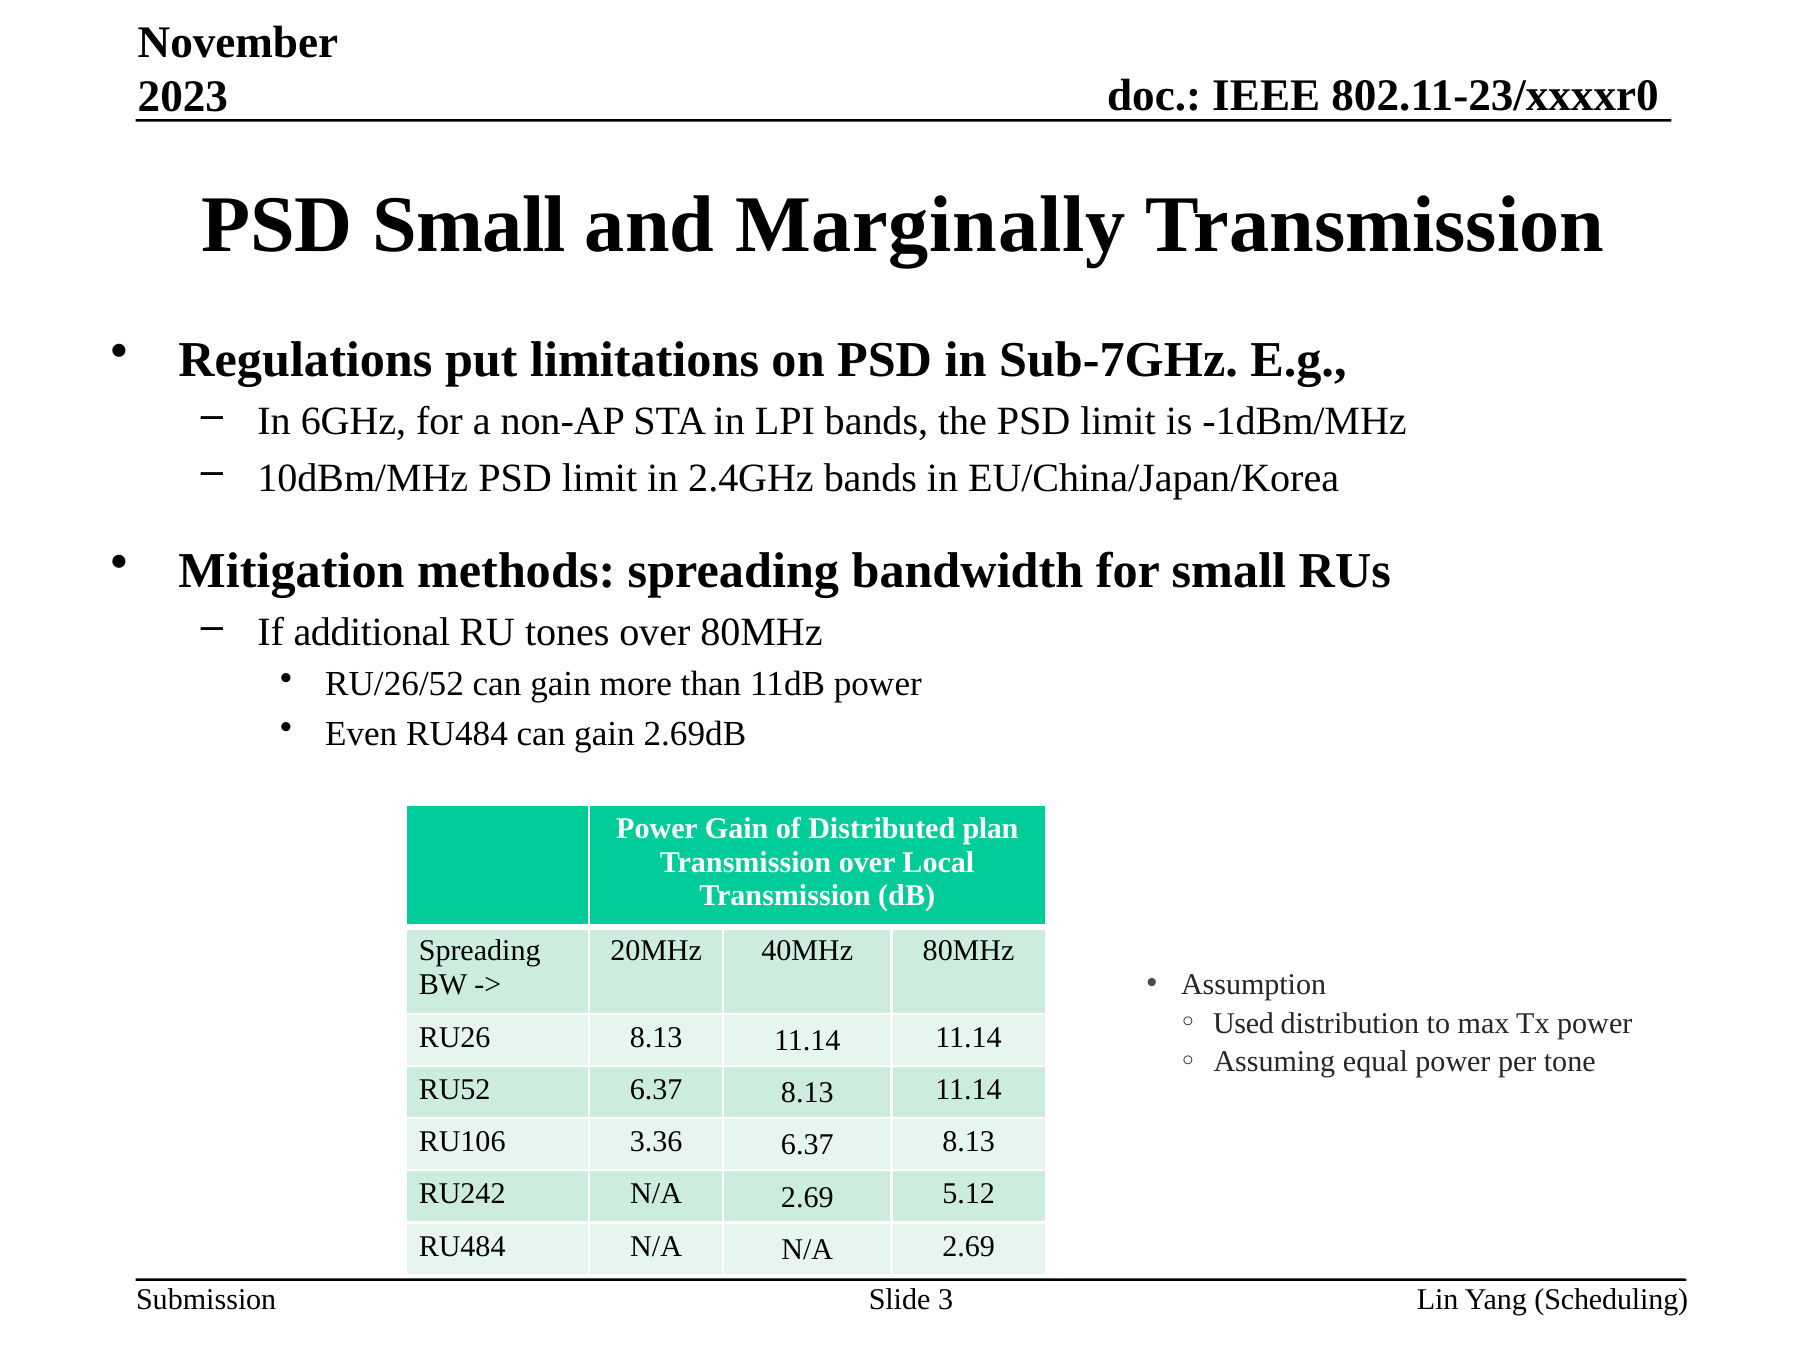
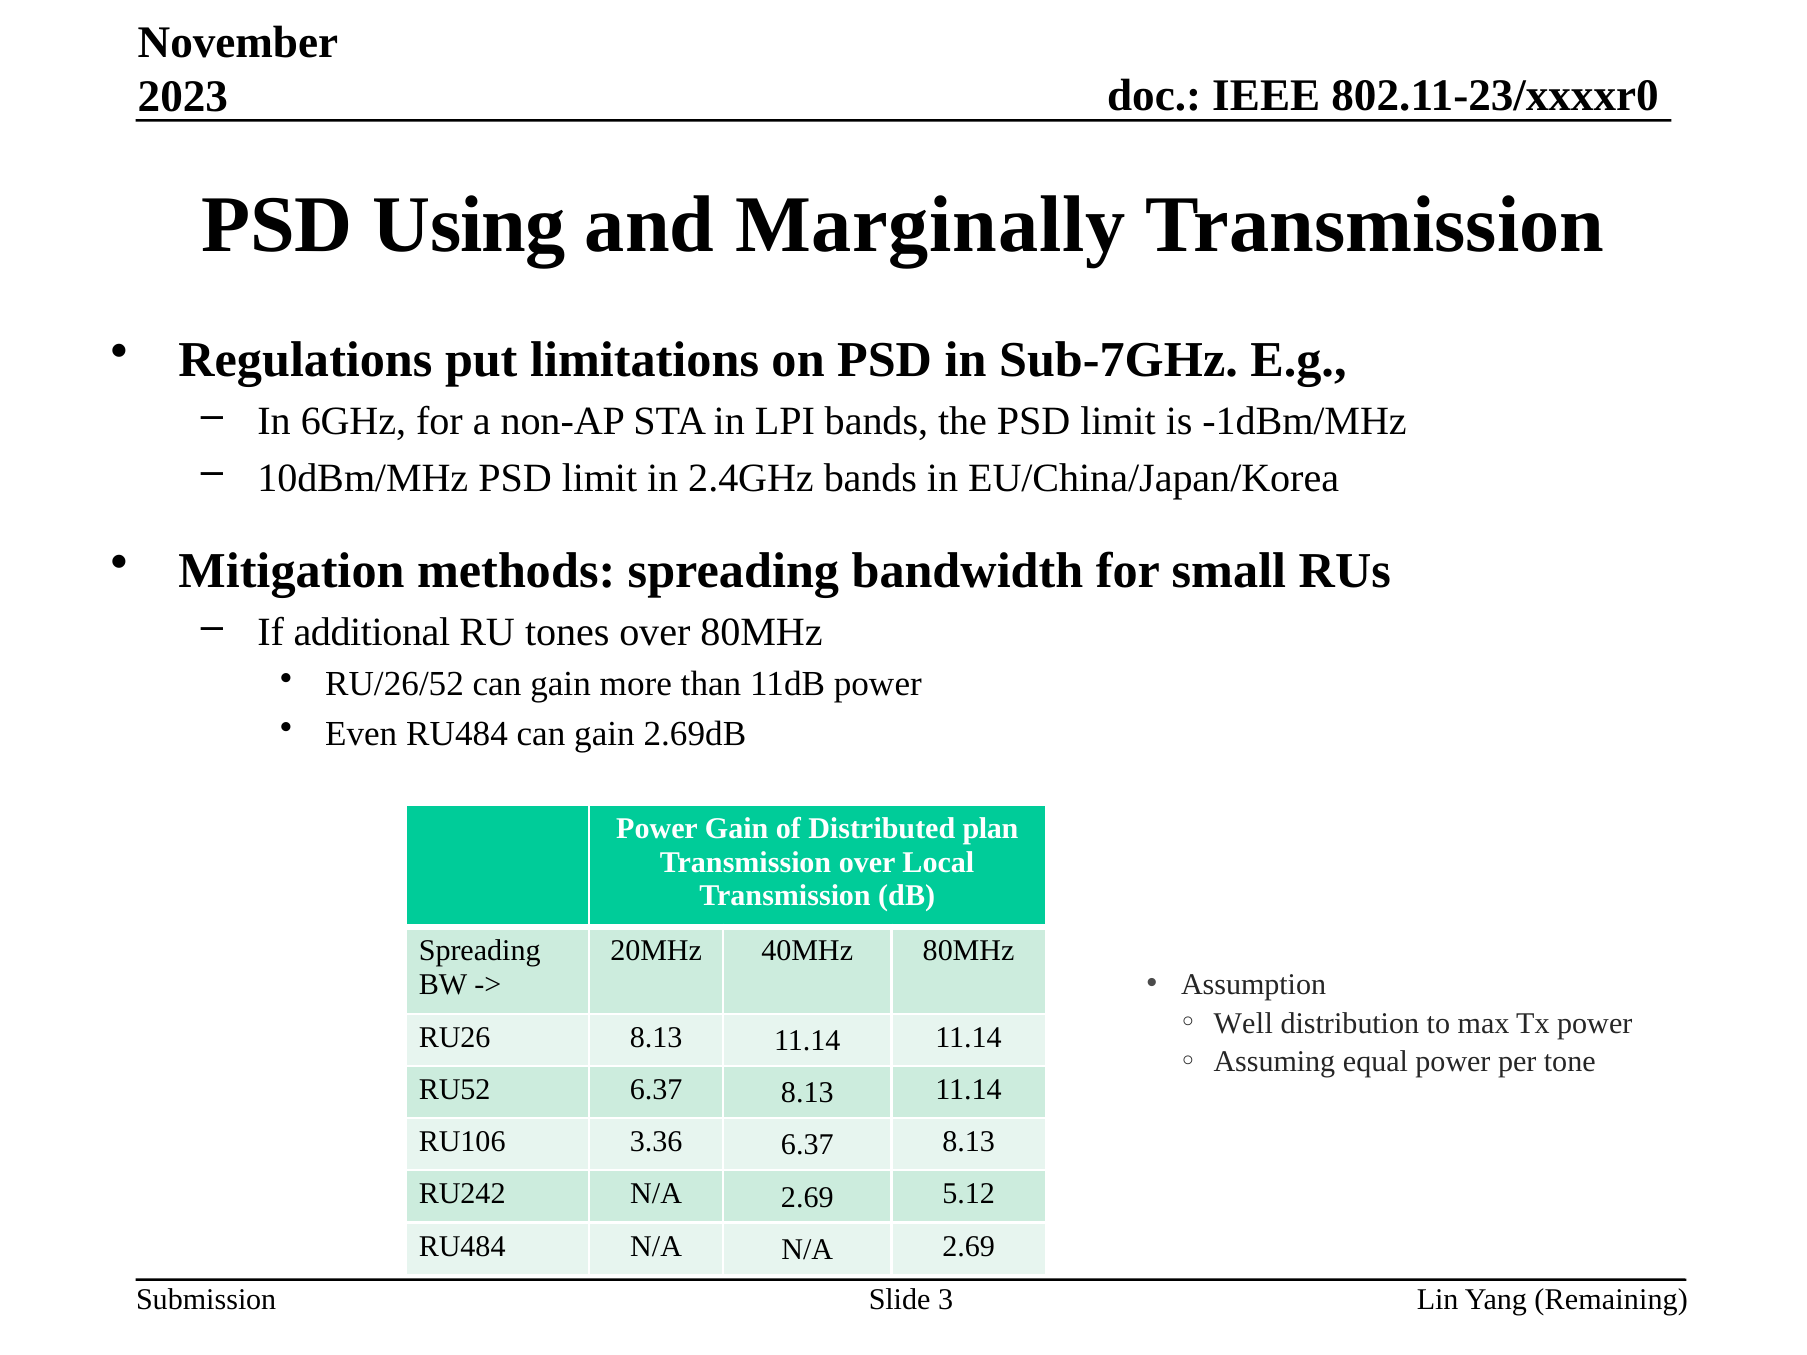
PSD Small: Small -> Using (469, 225)
Used: Used -> Well (1243, 1023)
Scheduling: Scheduling -> Remaining (1611, 1300)
